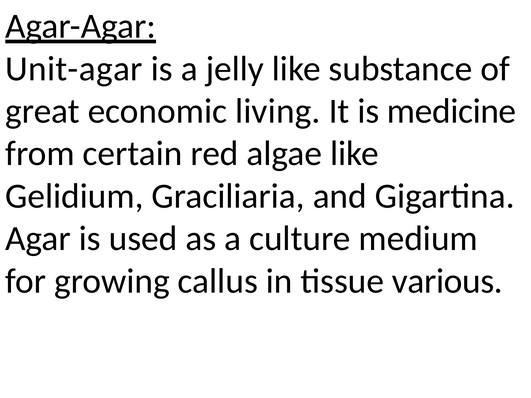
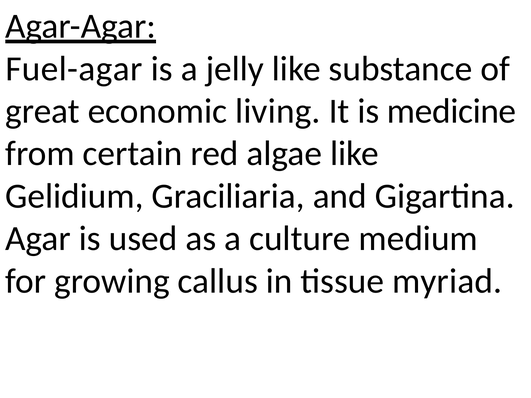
Unit-agar: Unit-agar -> Fuel-agar (74, 69)
various: various -> myriad (447, 281)
